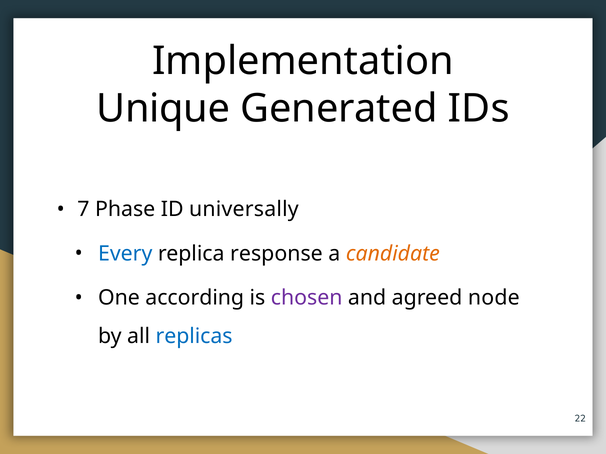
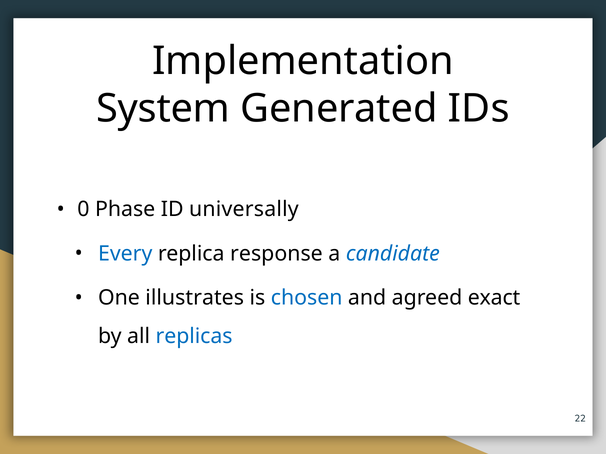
Unique: Unique -> System (163, 109)
7: 7 -> 0 (83, 210)
candidate colour: orange -> blue (393, 254)
according: according -> illustrates (195, 298)
chosen colour: purple -> blue (307, 298)
node: node -> exact (494, 298)
